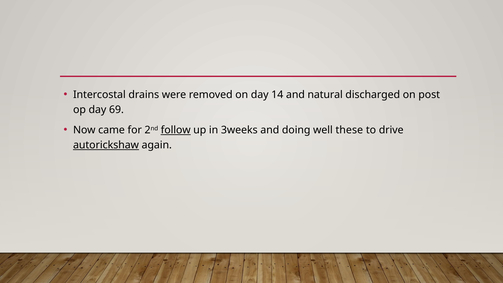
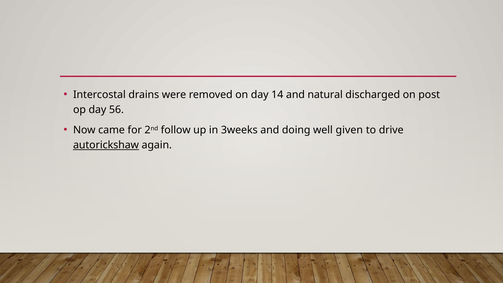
69: 69 -> 56 (116, 110)
follow underline: present -> none (176, 130)
these: these -> given (349, 130)
